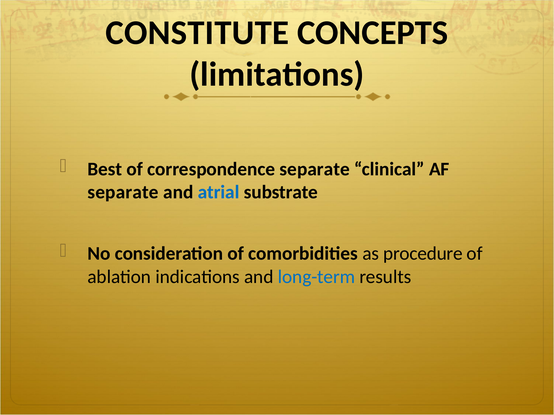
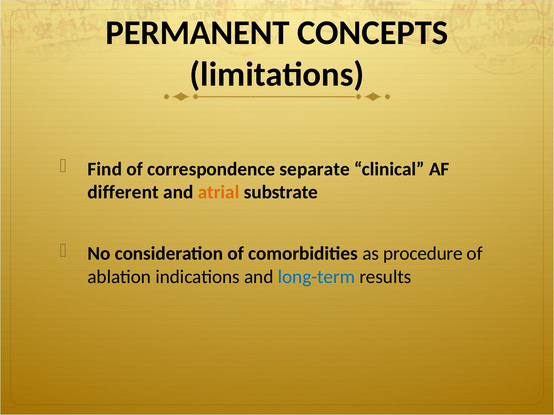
CONSTITUTE: CONSTITUTE -> PERMANENT (198, 33)
Best: Best -> Find (105, 169)
separate: separate -> different (123, 192)
atrial colour: blue -> orange (219, 192)
